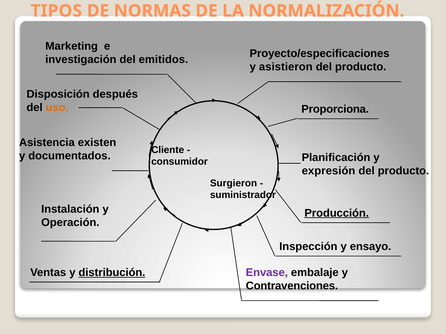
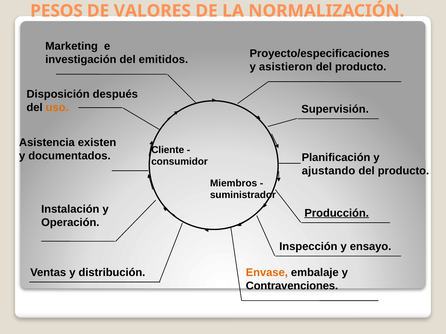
TIPOS: TIPOS -> PESOS (57, 11)
NORMAS: NORMAS -> VALORES (152, 11)
Proporciona: Proporciona -> Supervisión (335, 109)
expresión: expresión -> ajustando (329, 171)
Surgieron: Surgieron -> Miembros (234, 183)
distribución underline: present -> none (112, 273)
Envase colour: purple -> orange (267, 273)
